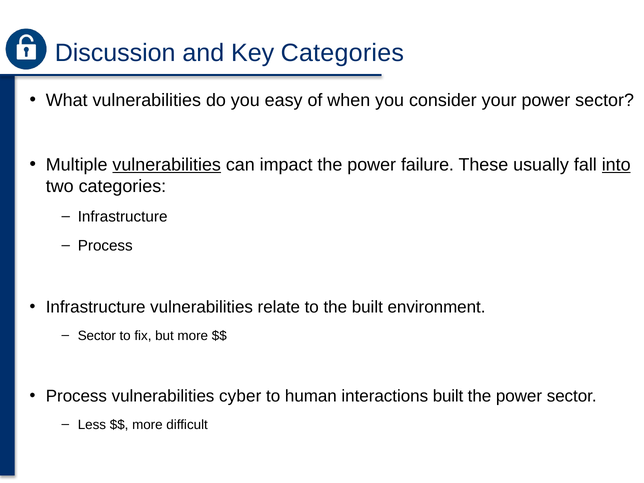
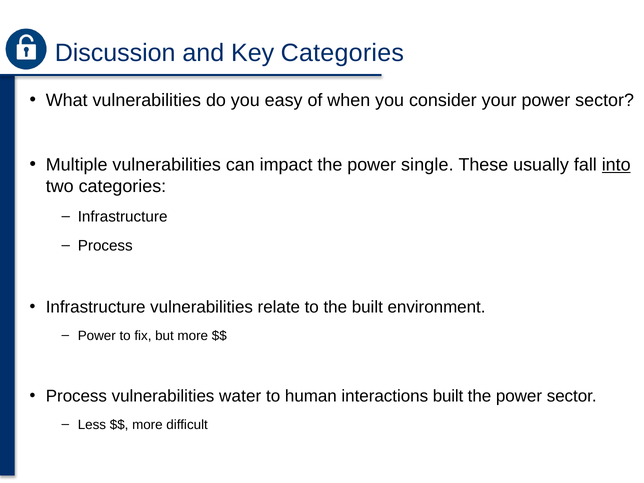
vulnerabilities underline: present -> none (167, 165)
failure: failure -> single (427, 165)
Sector: Sector -> Power (97, 336)
cyber: cyber -> water (240, 396)
